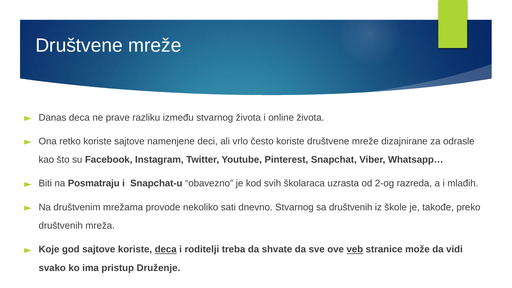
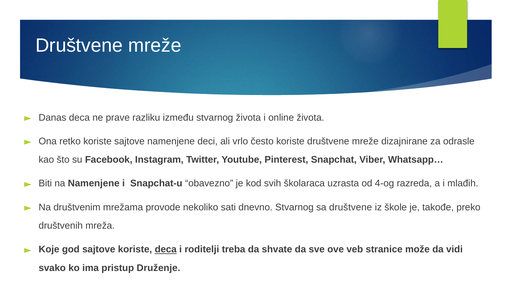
na Posmatraju: Posmatraju -> Namenjene (94, 183)
2-og: 2-og -> 4-og (385, 183)
sa društvenih: društvenih -> društvene (351, 207)
veb underline: present -> none (355, 249)
